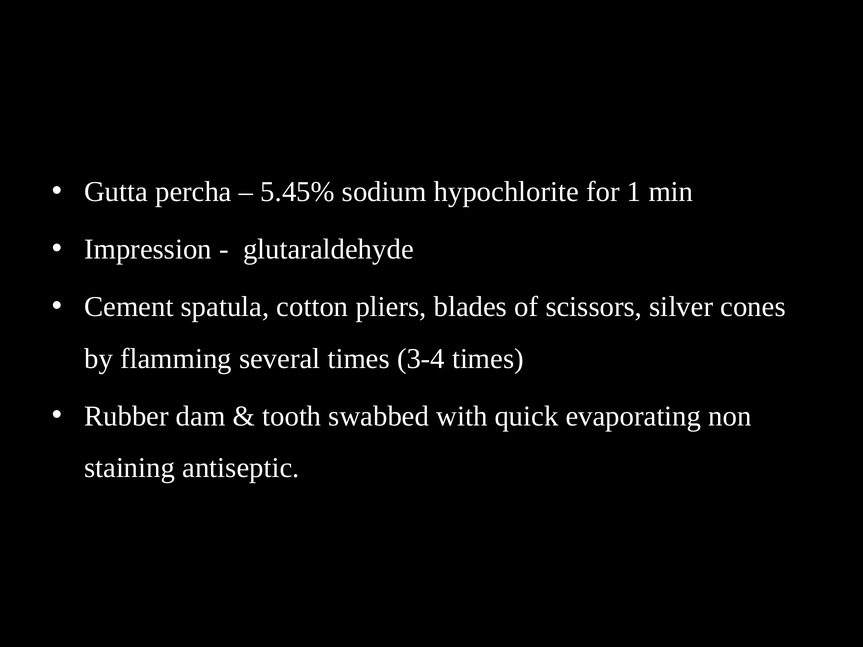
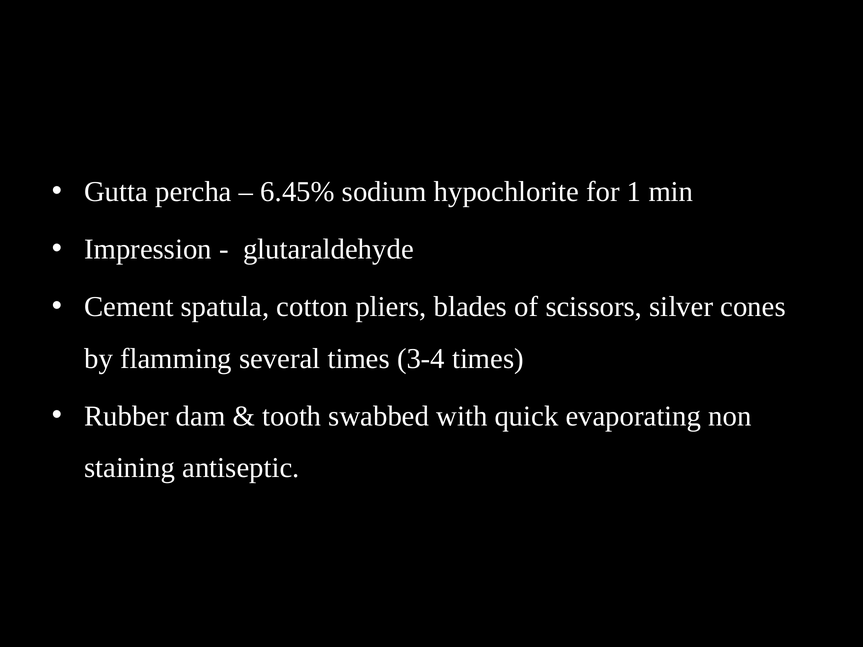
5.45%: 5.45% -> 6.45% (298, 192)
